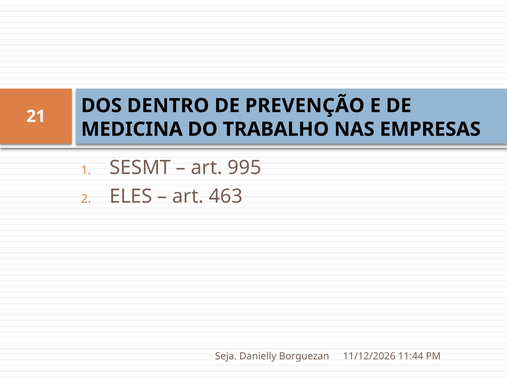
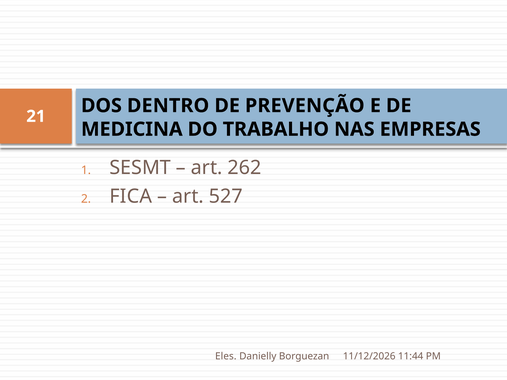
995: 995 -> 262 (245, 168)
ELES: ELES -> FICA (131, 196)
463: 463 -> 527 (226, 196)
Seja: Seja -> Eles (226, 356)
